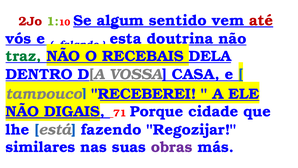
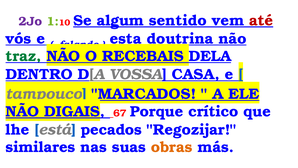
2Jo colour: red -> purple (30, 21)
RECEBEREI: RECEBEREI -> MARCADOS (144, 94)
71: 71 -> 67 (120, 113)
cidade: cidade -> crítico (213, 111)
fazendo: fazendo -> pecados (111, 129)
obras colour: purple -> orange (172, 147)
